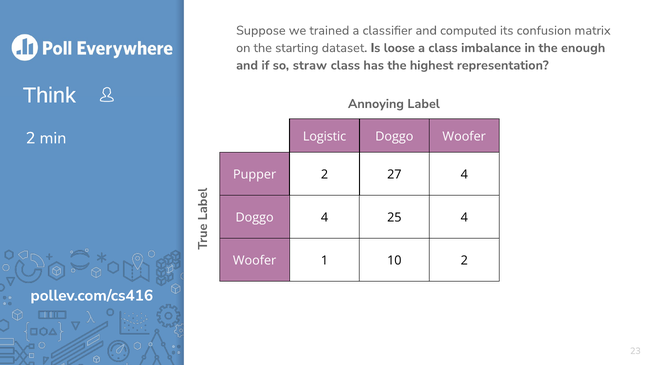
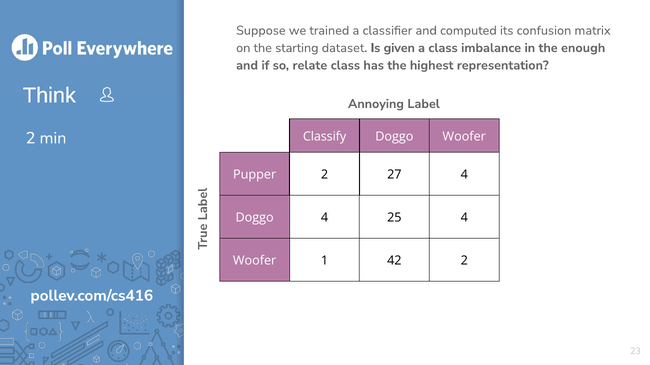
loose: loose -> given (399, 48)
straw: straw -> relate (310, 65)
Logistic: Logistic -> Classify (325, 137)
10: 10 -> 42 (394, 261)
